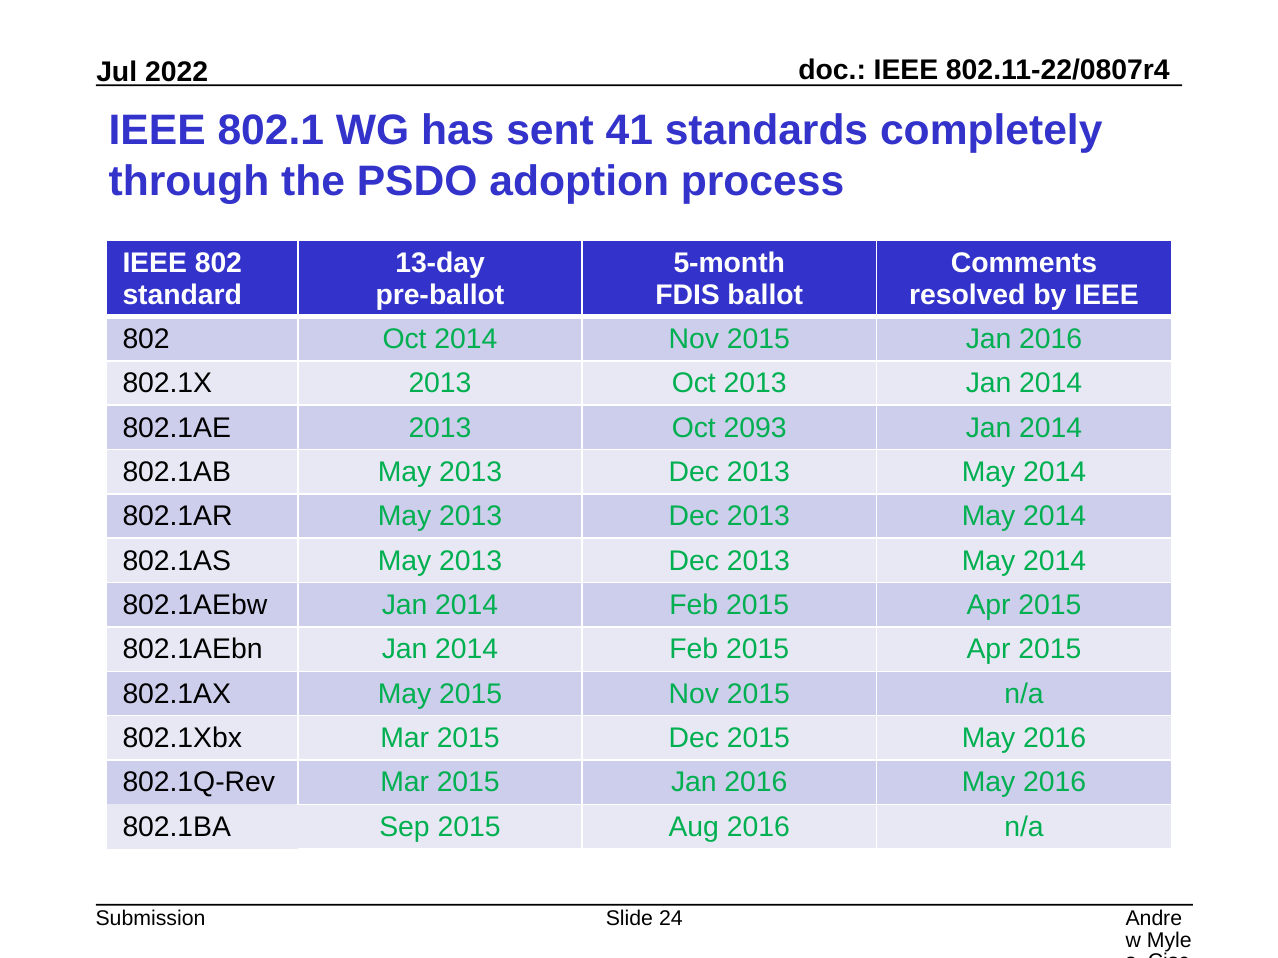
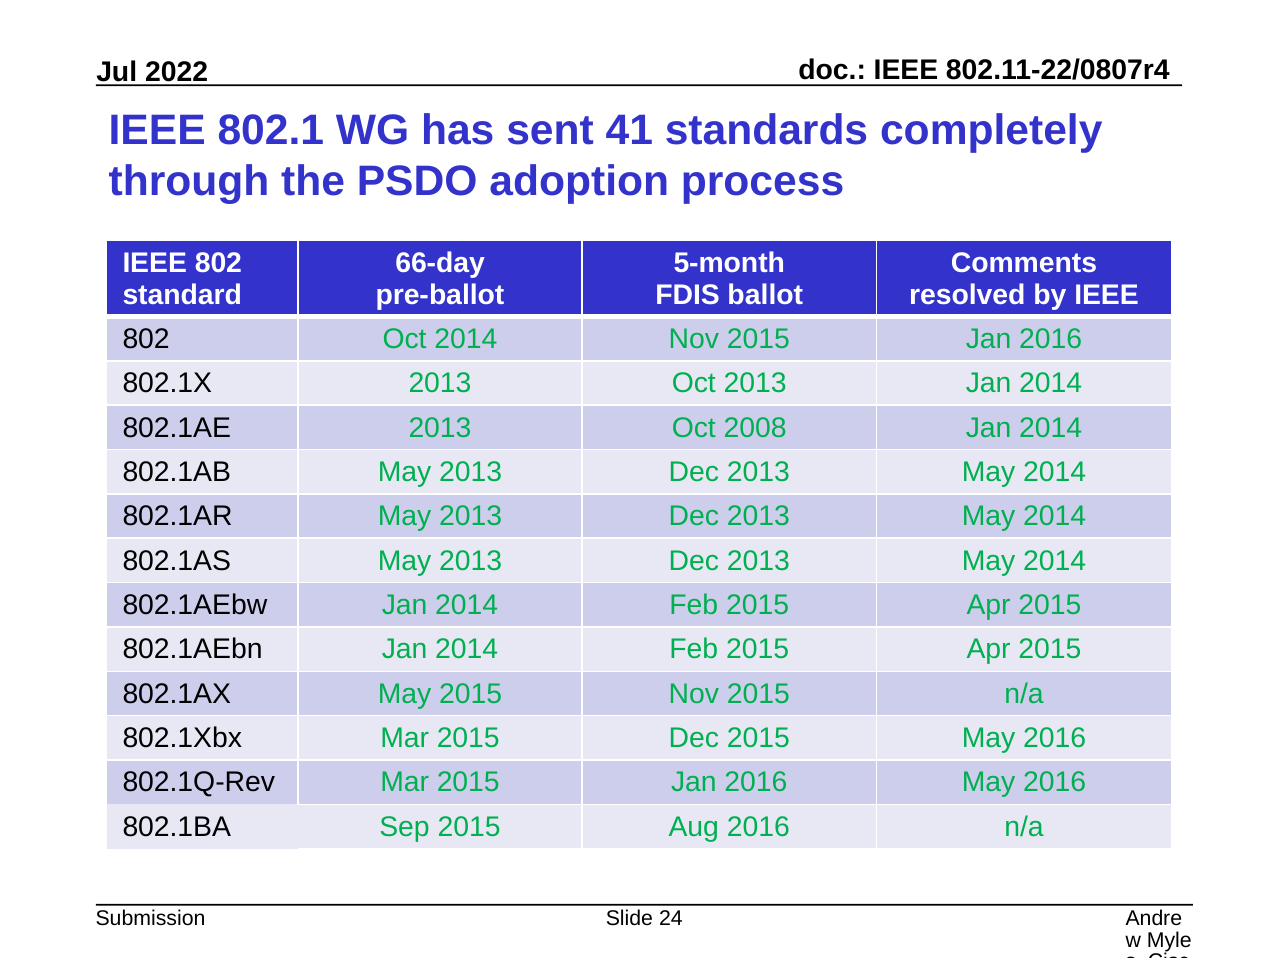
13-day: 13-day -> 66-day (440, 263)
2093: 2093 -> 2008 (755, 428)
